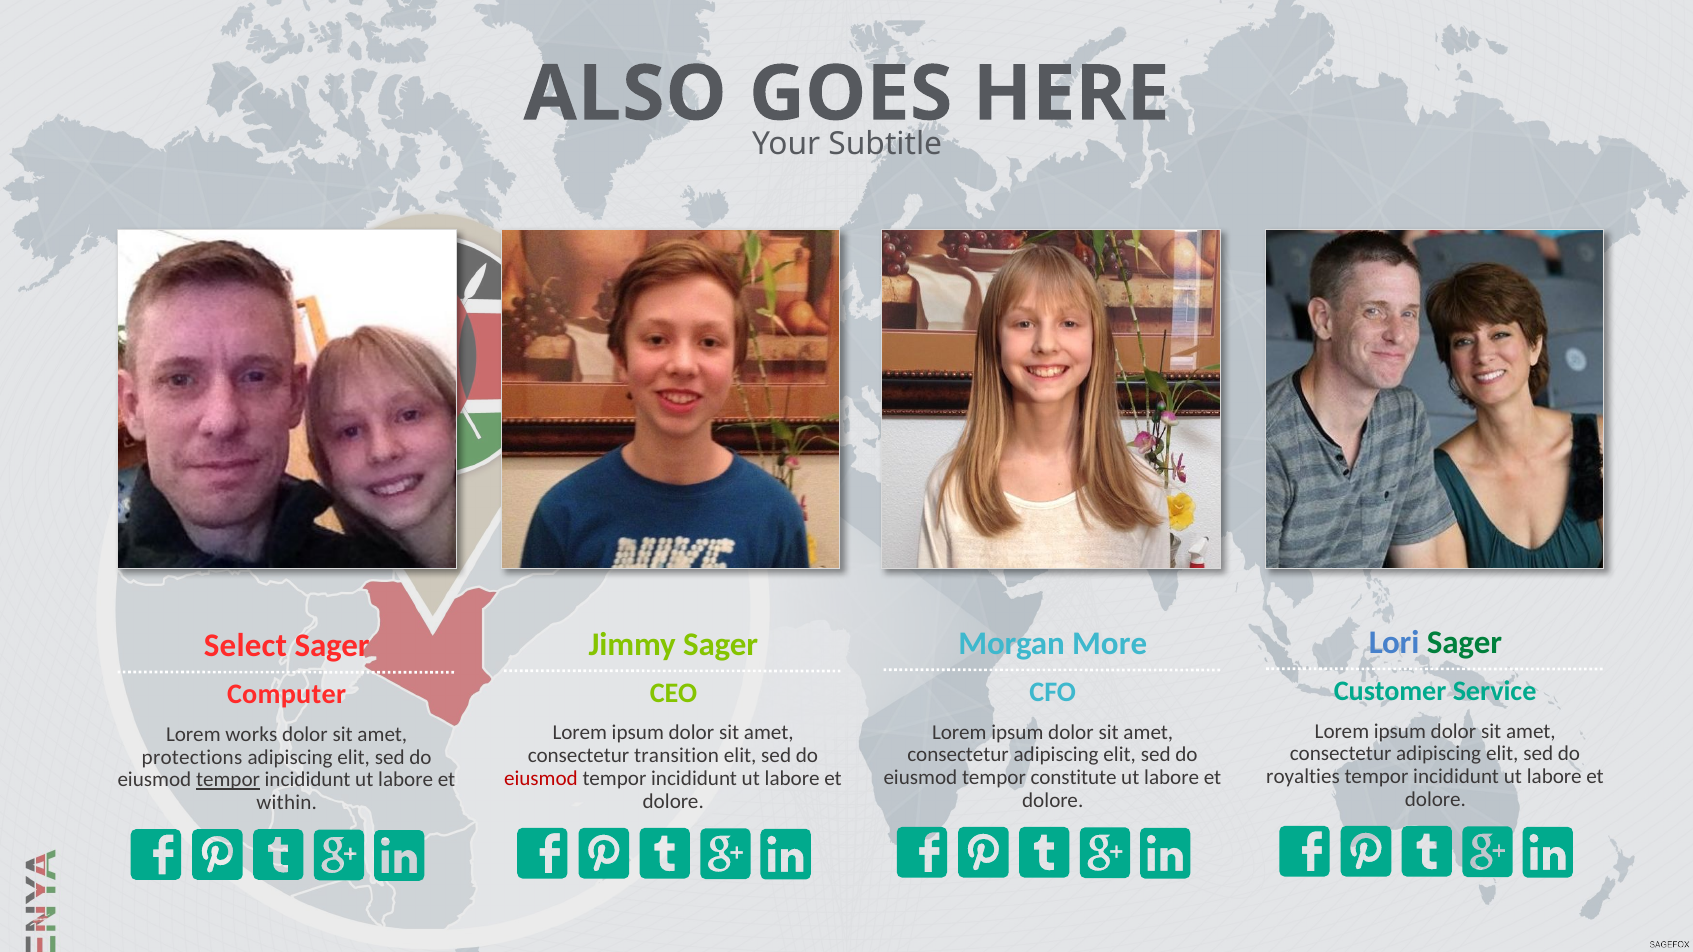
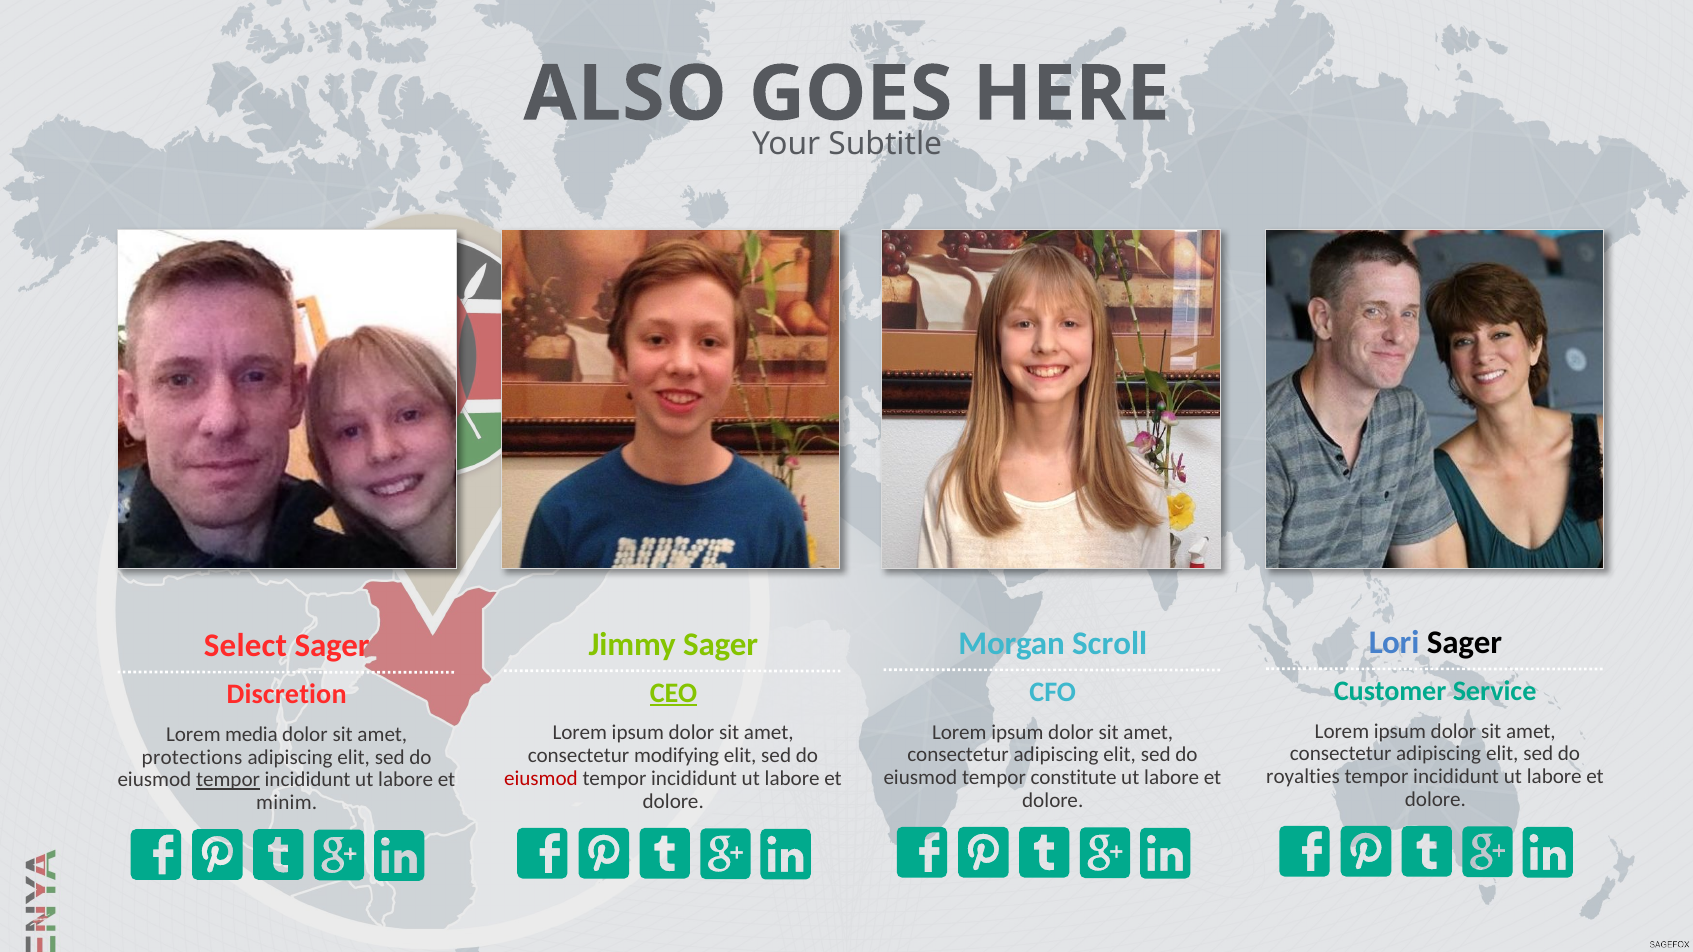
Sager colour: green -> black (1464, 643)
More: More -> Scroll (1110, 644)
CEO underline: none -> present (673, 693)
Computer: Computer -> Discretion (287, 695)
works: works -> media (251, 735)
transition: transition -> modifying (677, 756)
within: within -> minim (287, 803)
